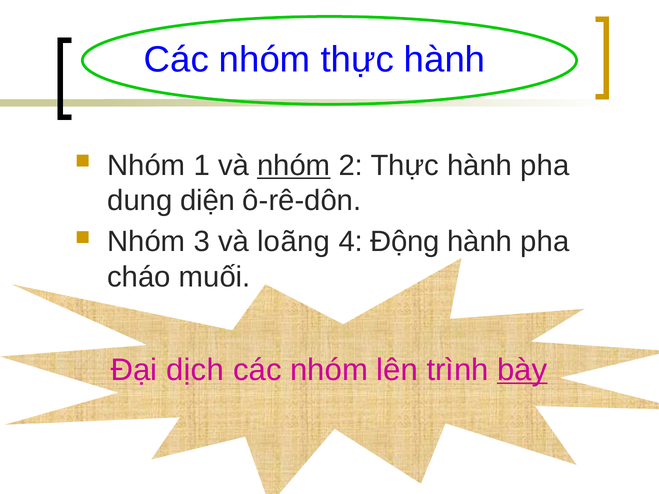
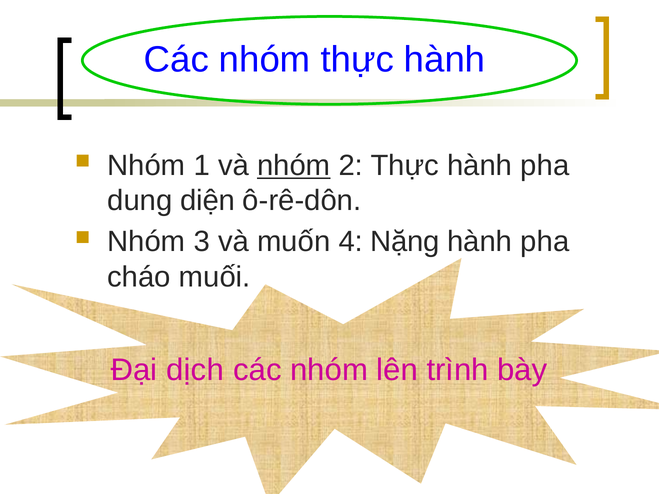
loãng: loãng -> muốn (294, 242)
Động: Động -> Nặng (405, 242)
bày underline: present -> none (522, 370)
